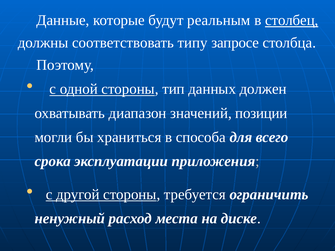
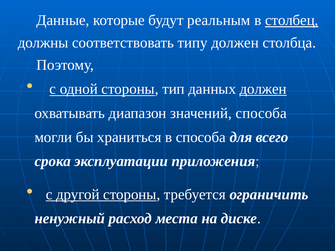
типу запросе: запросе -> должен (235, 43)
должен underline: none -> present (263, 89)
значений позиции: позиции -> способа (261, 113)
